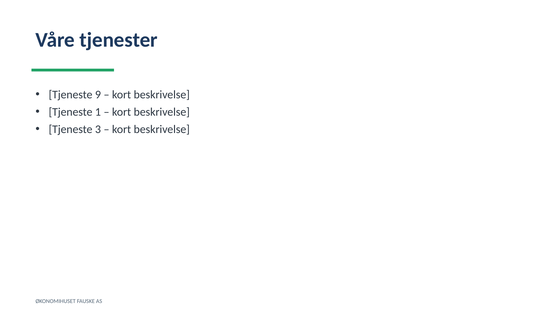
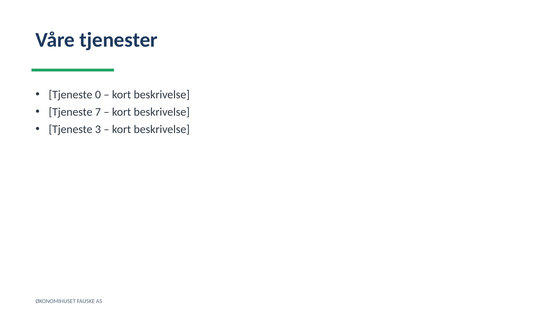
9: 9 -> 0 (98, 95)
1: 1 -> 7 (98, 112)
